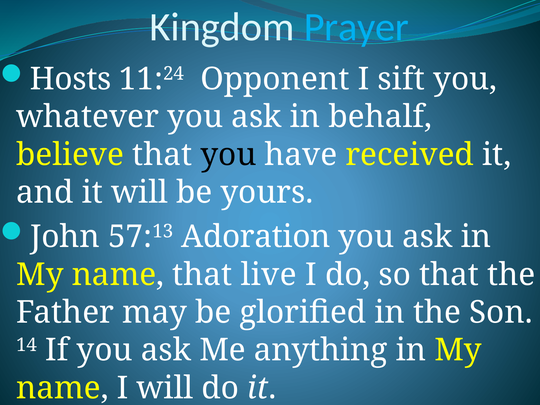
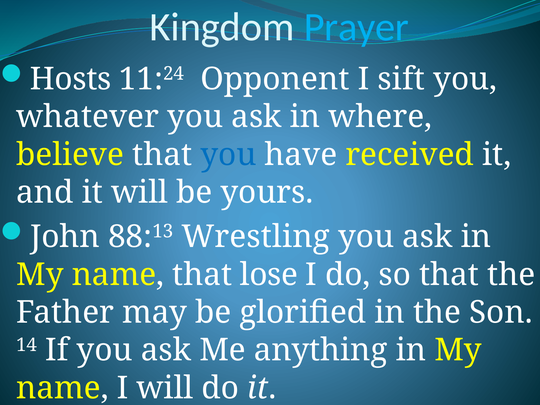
behalf: behalf -> where (380, 117)
you colour: black -> blue (228, 155)
57: 57 -> 88 (130, 237)
Adoration: Adoration -> Wrestling (256, 237)
live: live -> lose (269, 275)
